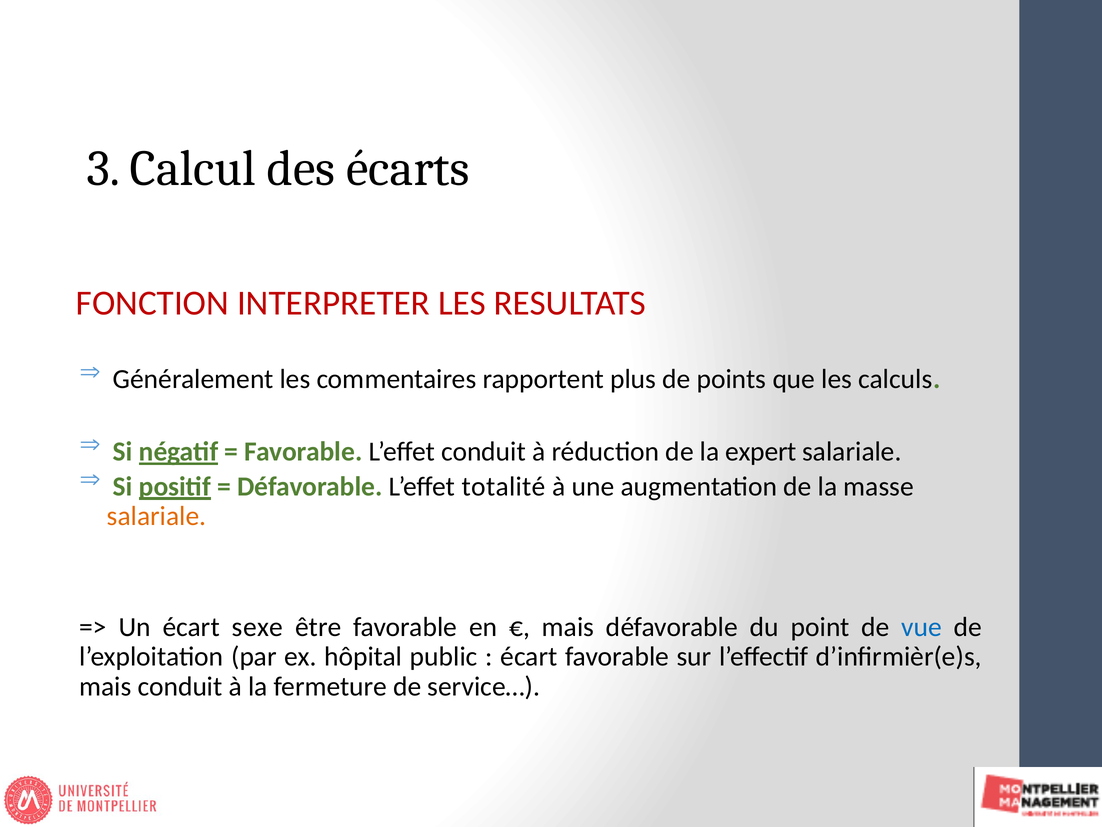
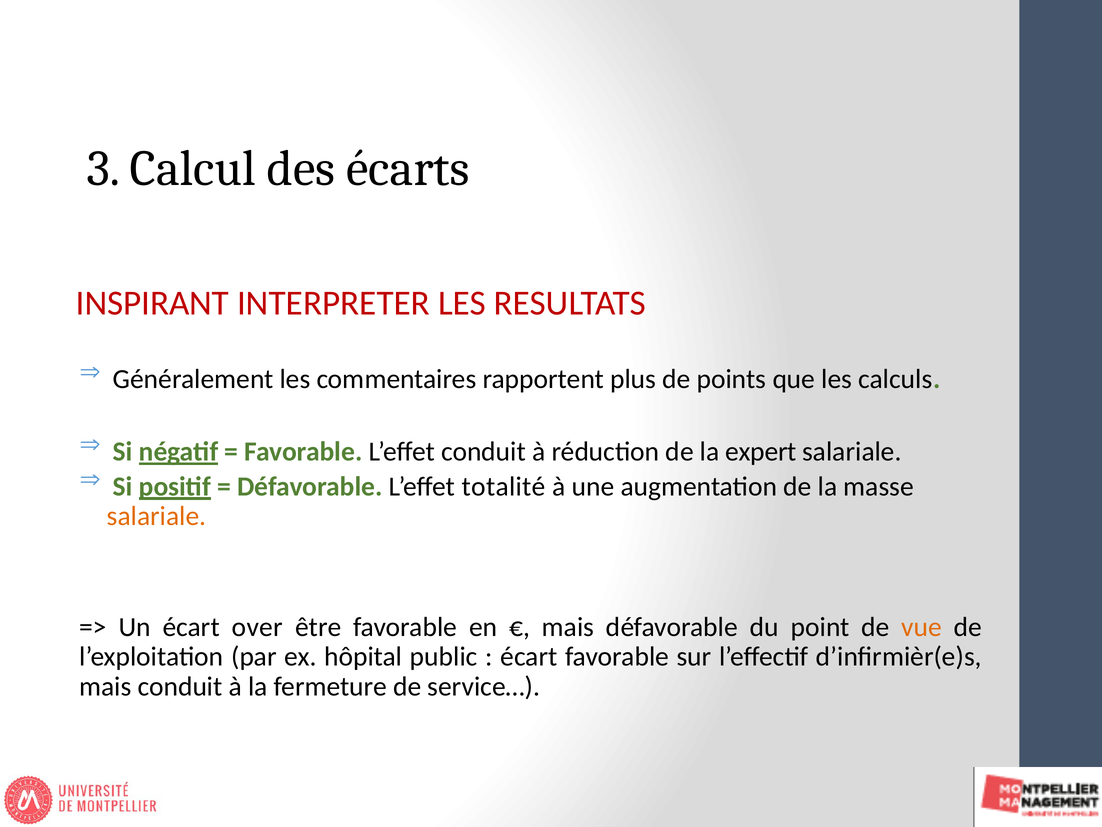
FONCTION: FONCTION -> INSPIRANT (152, 303)
sexe: sexe -> over (257, 626)
vue colour: blue -> orange (922, 626)
